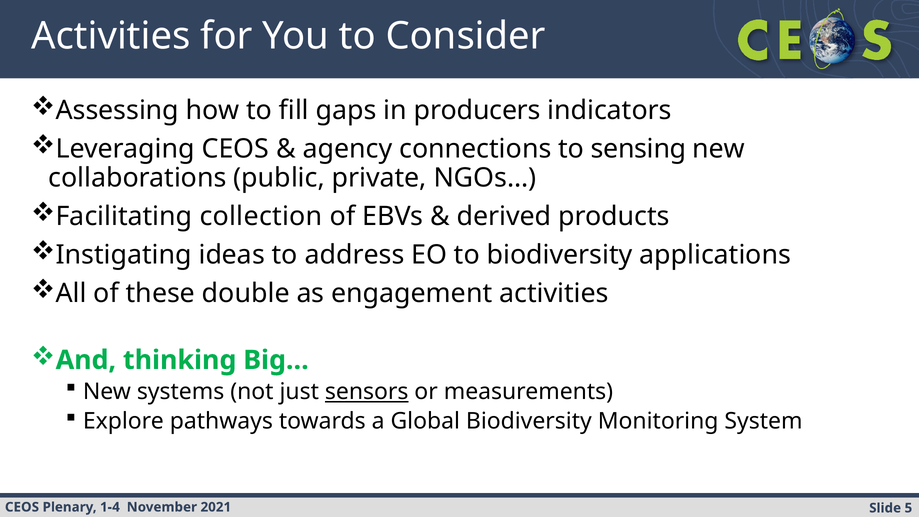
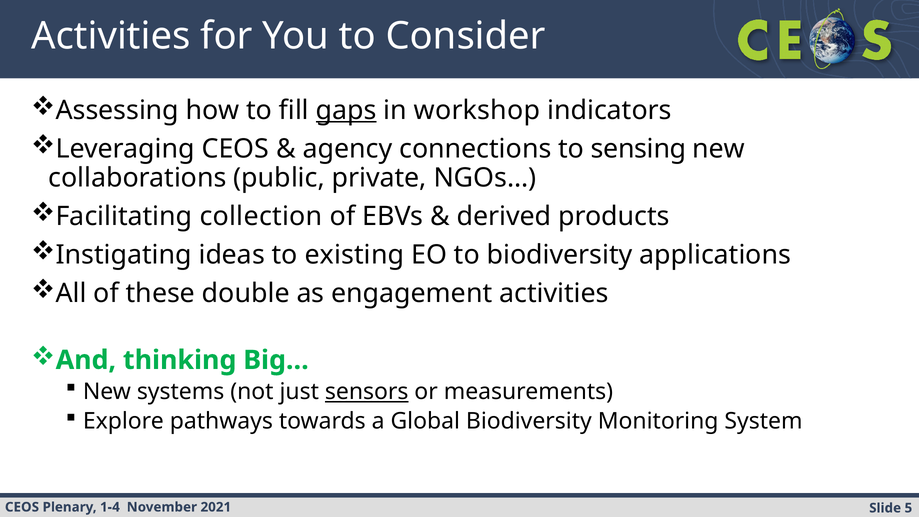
gaps underline: none -> present (346, 110)
producers: producers -> workshop (477, 110)
address: address -> existing (354, 255)
